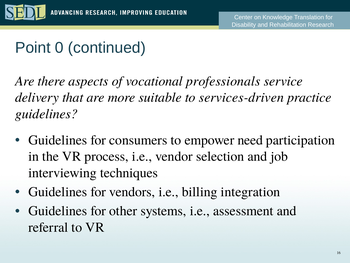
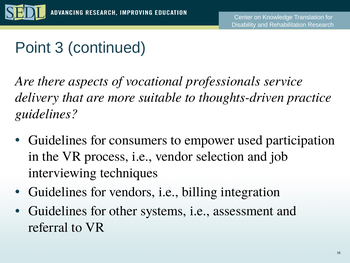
0: 0 -> 3 (59, 48)
services-driven: services-driven -> thoughts-driven (241, 97)
need: need -> used (250, 140)
